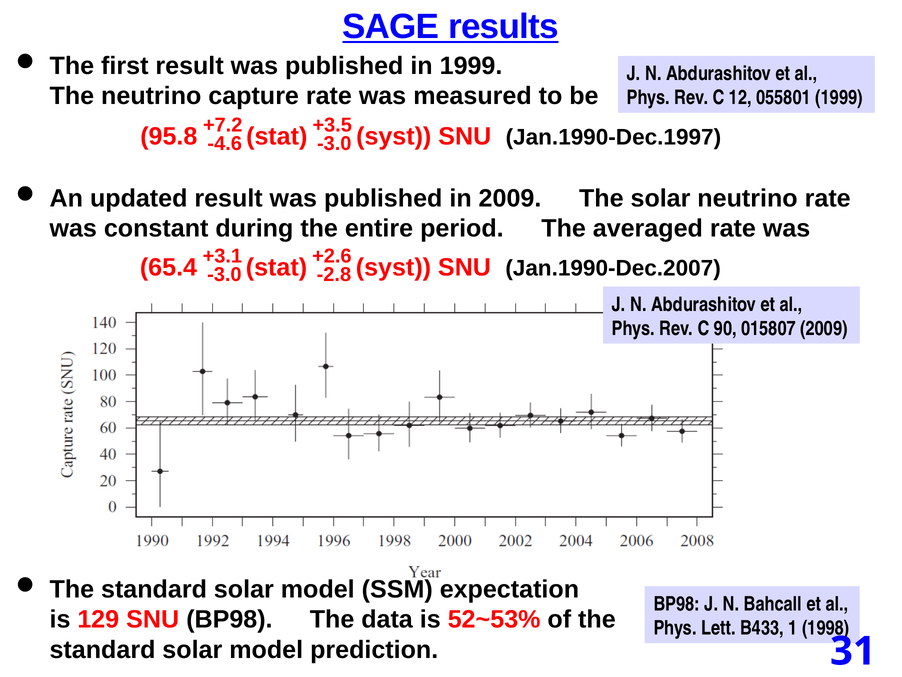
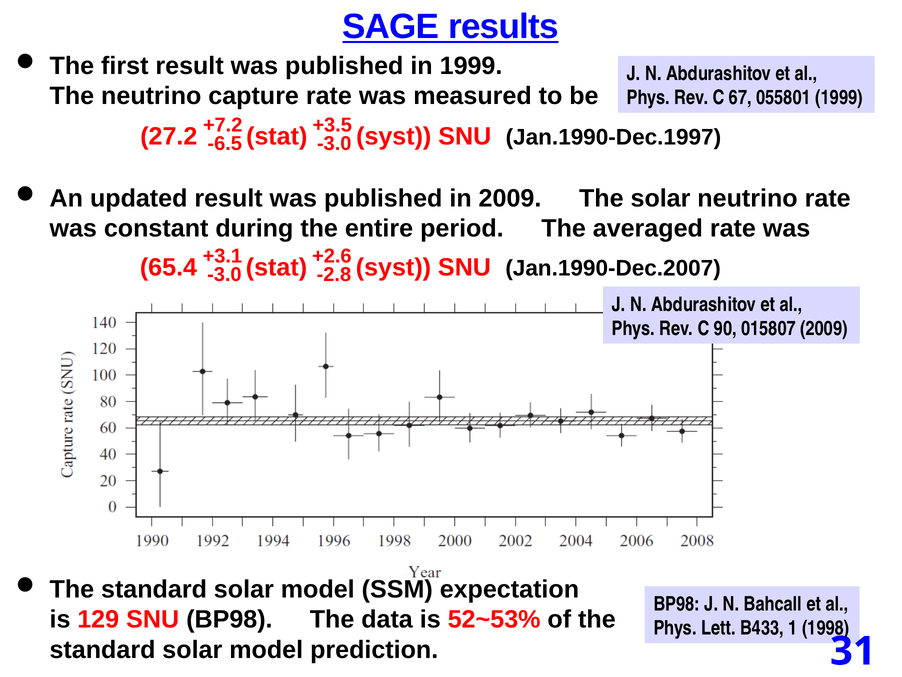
12: 12 -> 67 (740, 98)
95.8: 95.8 -> 27.2 (169, 136)
-4.6: -4.6 -> -6.5 (225, 143)
